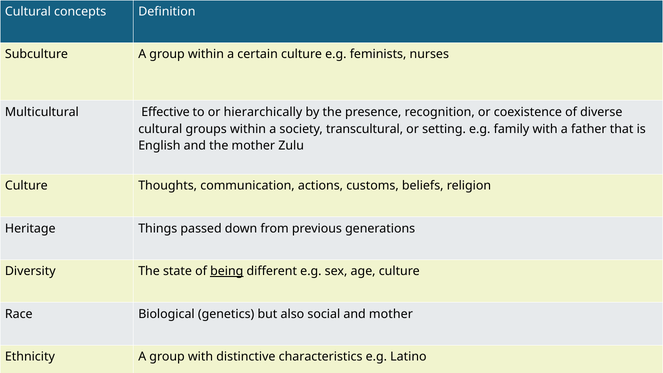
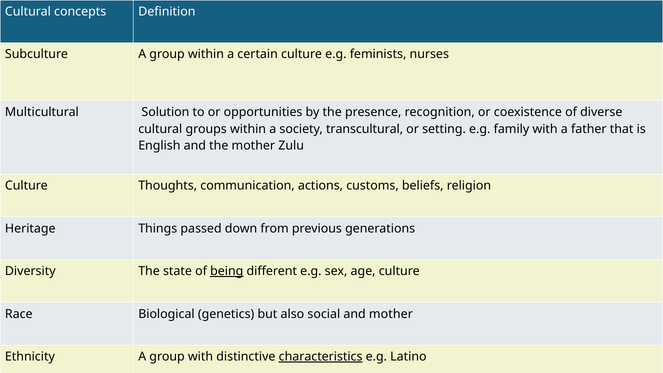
Effective: Effective -> Solution (165, 112)
hierarchically: hierarchically -> opportunities (263, 112)
characteristics underline: none -> present (321, 357)
